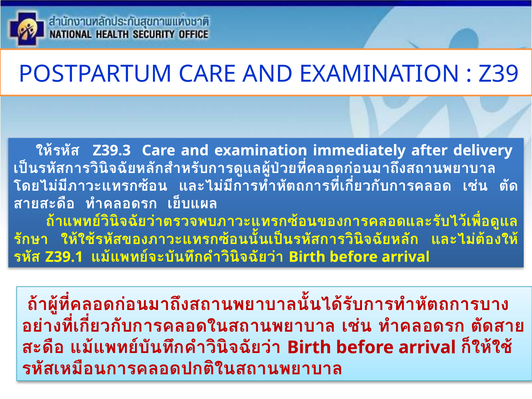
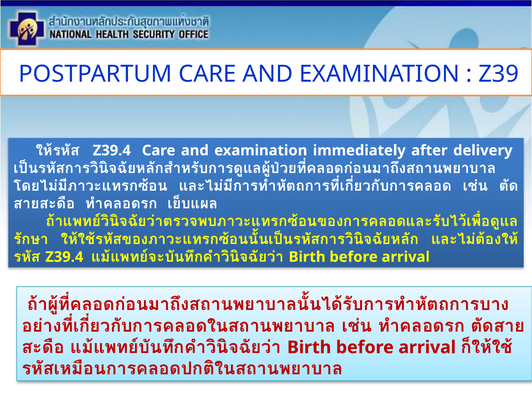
Z39.3: Z39.3 -> Z39.4 (112, 150)
Z39.1: Z39.1 -> Z39.4 (64, 257)
